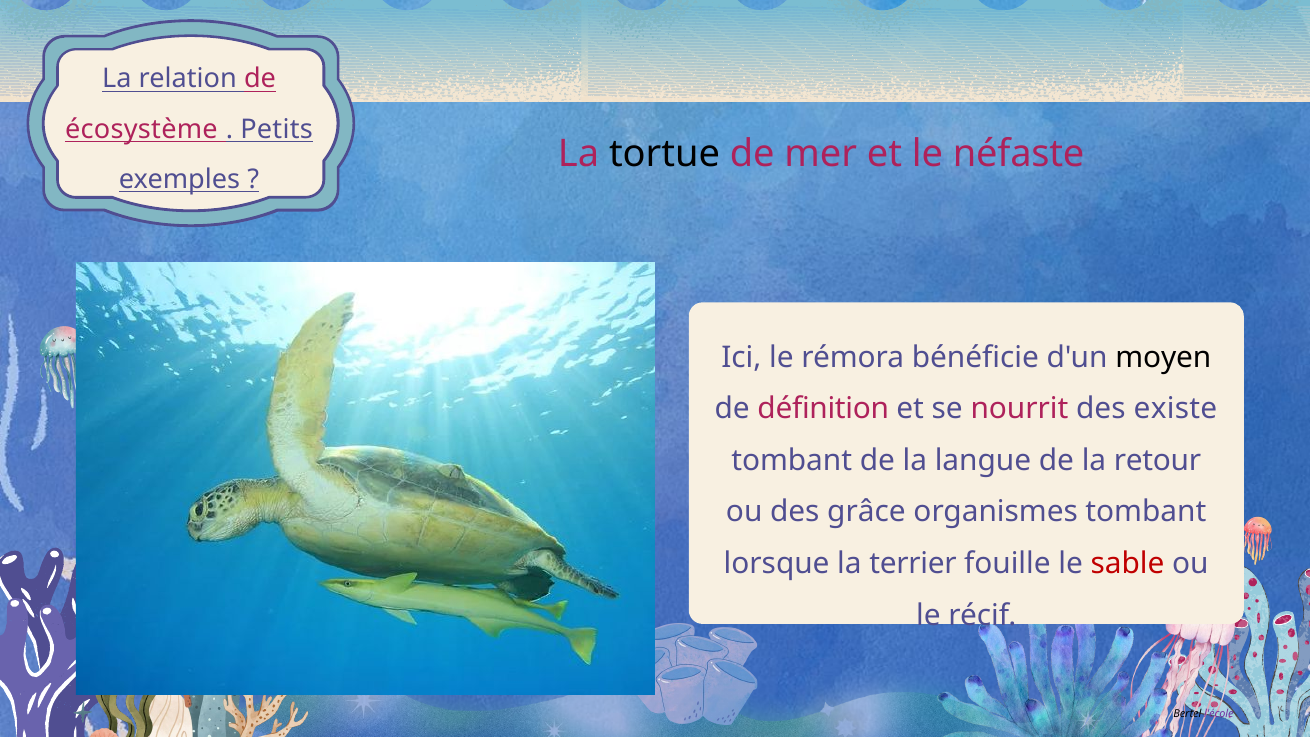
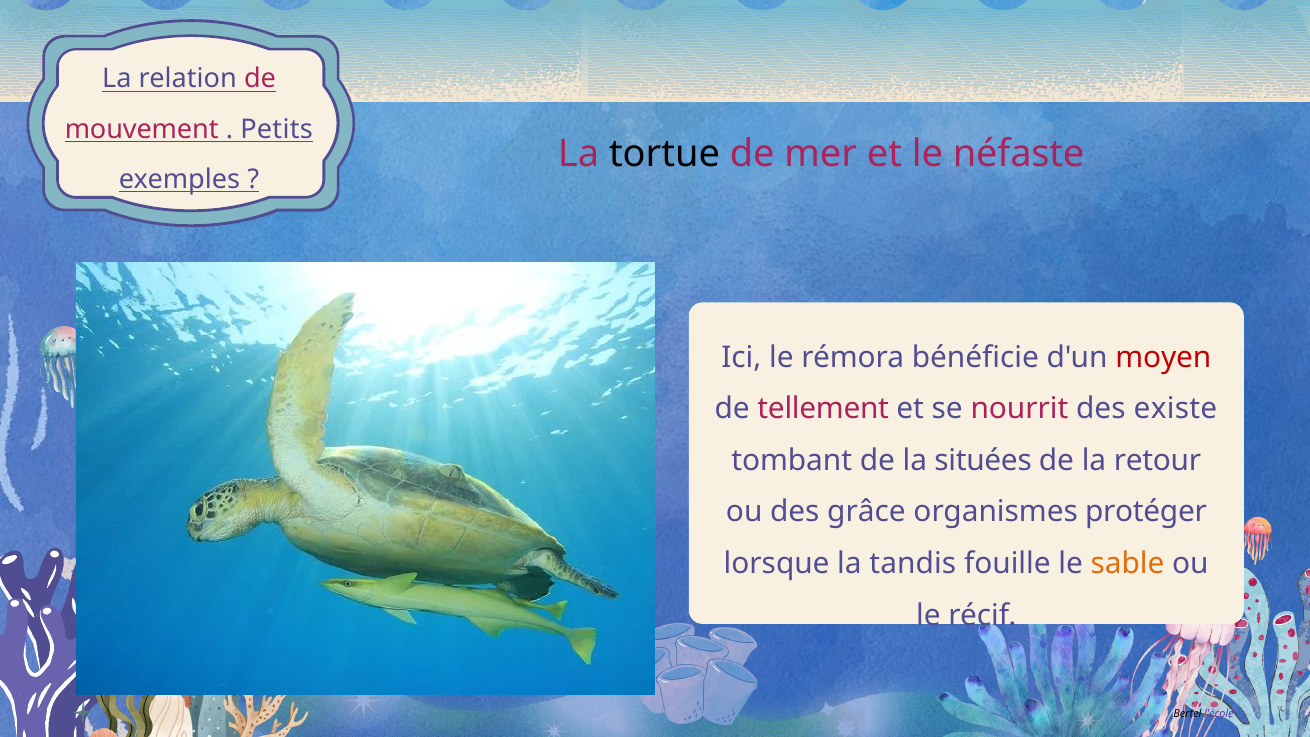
écosystème: écosystème -> mouvement (142, 129)
moyen colour: black -> red (1163, 357)
définition: définition -> tellement (823, 409)
langue: langue -> situées (983, 460)
organismes tombant: tombant -> protéger (1146, 512)
terrier: terrier -> tandis (913, 564)
sable colour: red -> orange (1127, 564)
